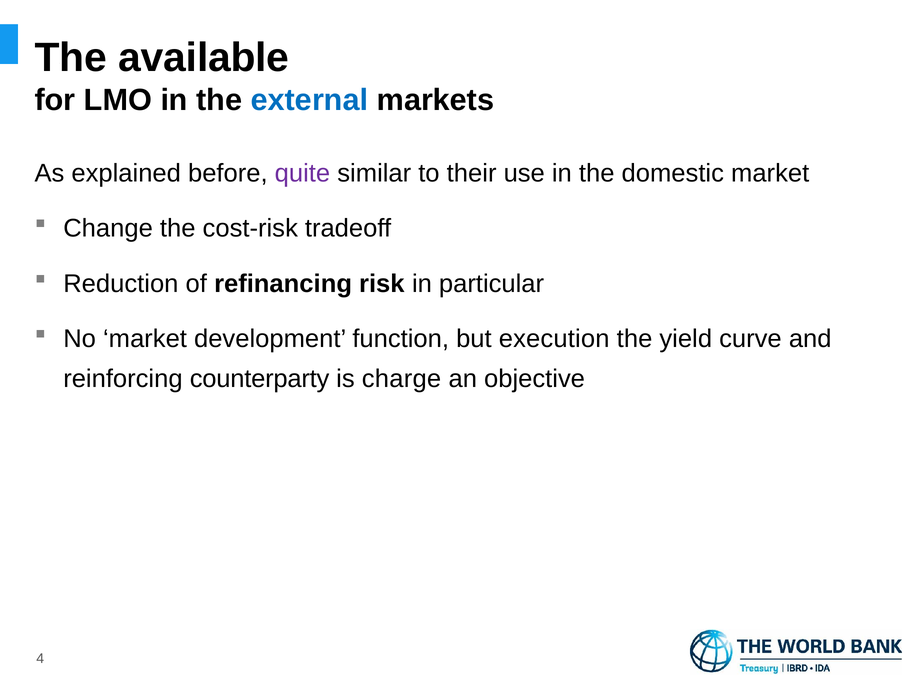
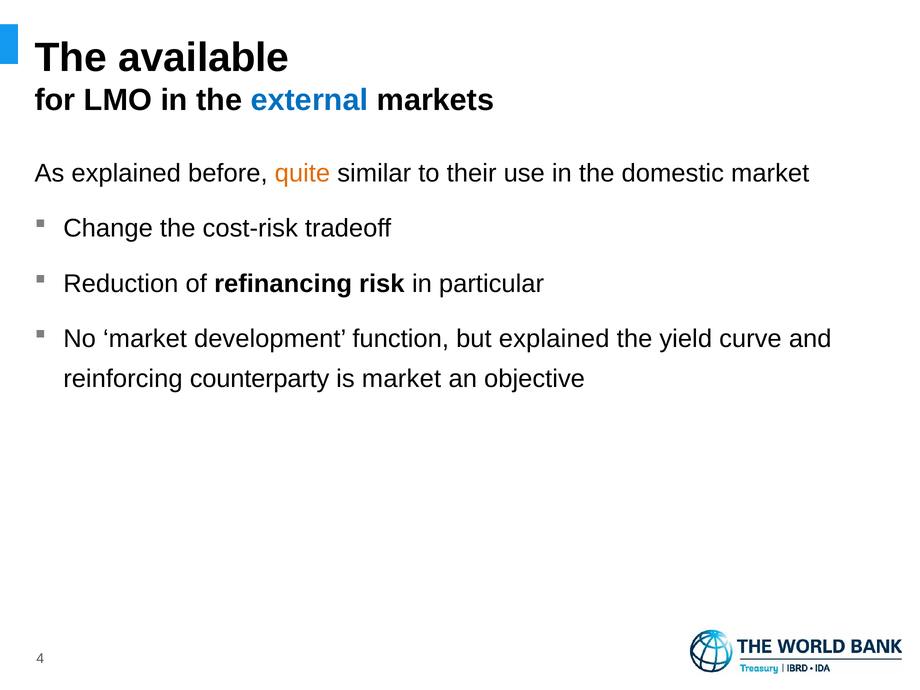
quite colour: purple -> orange (302, 173)
but execution: execution -> explained (554, 339)
is charge: charge -> market (402, 379)
